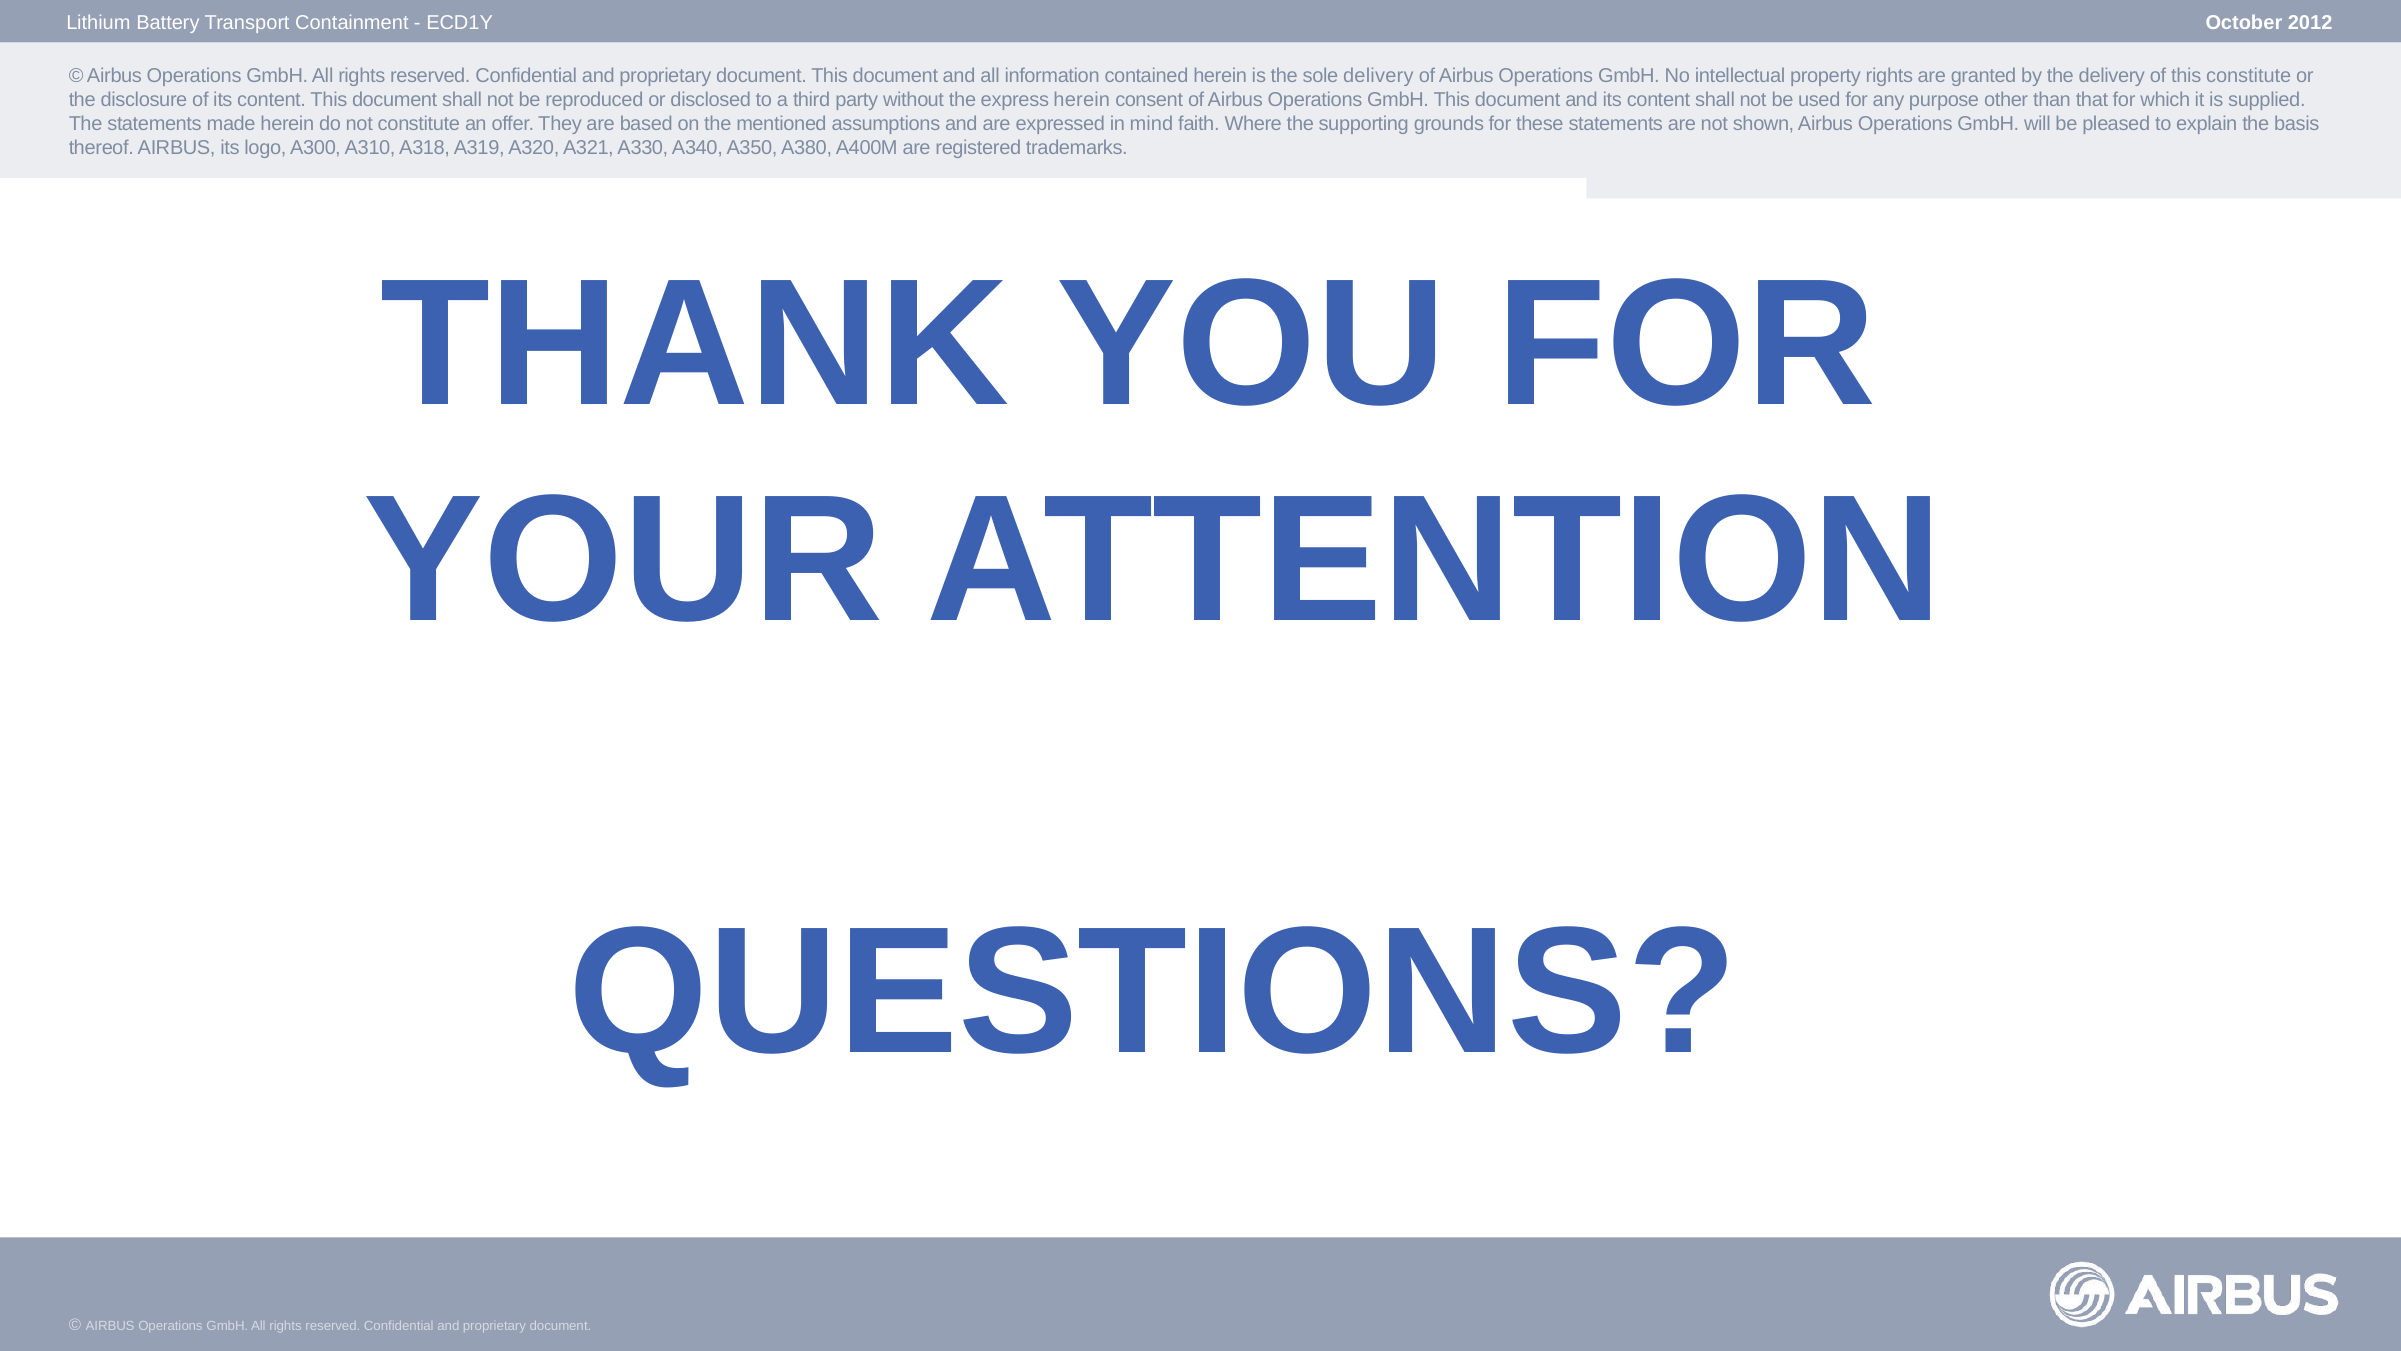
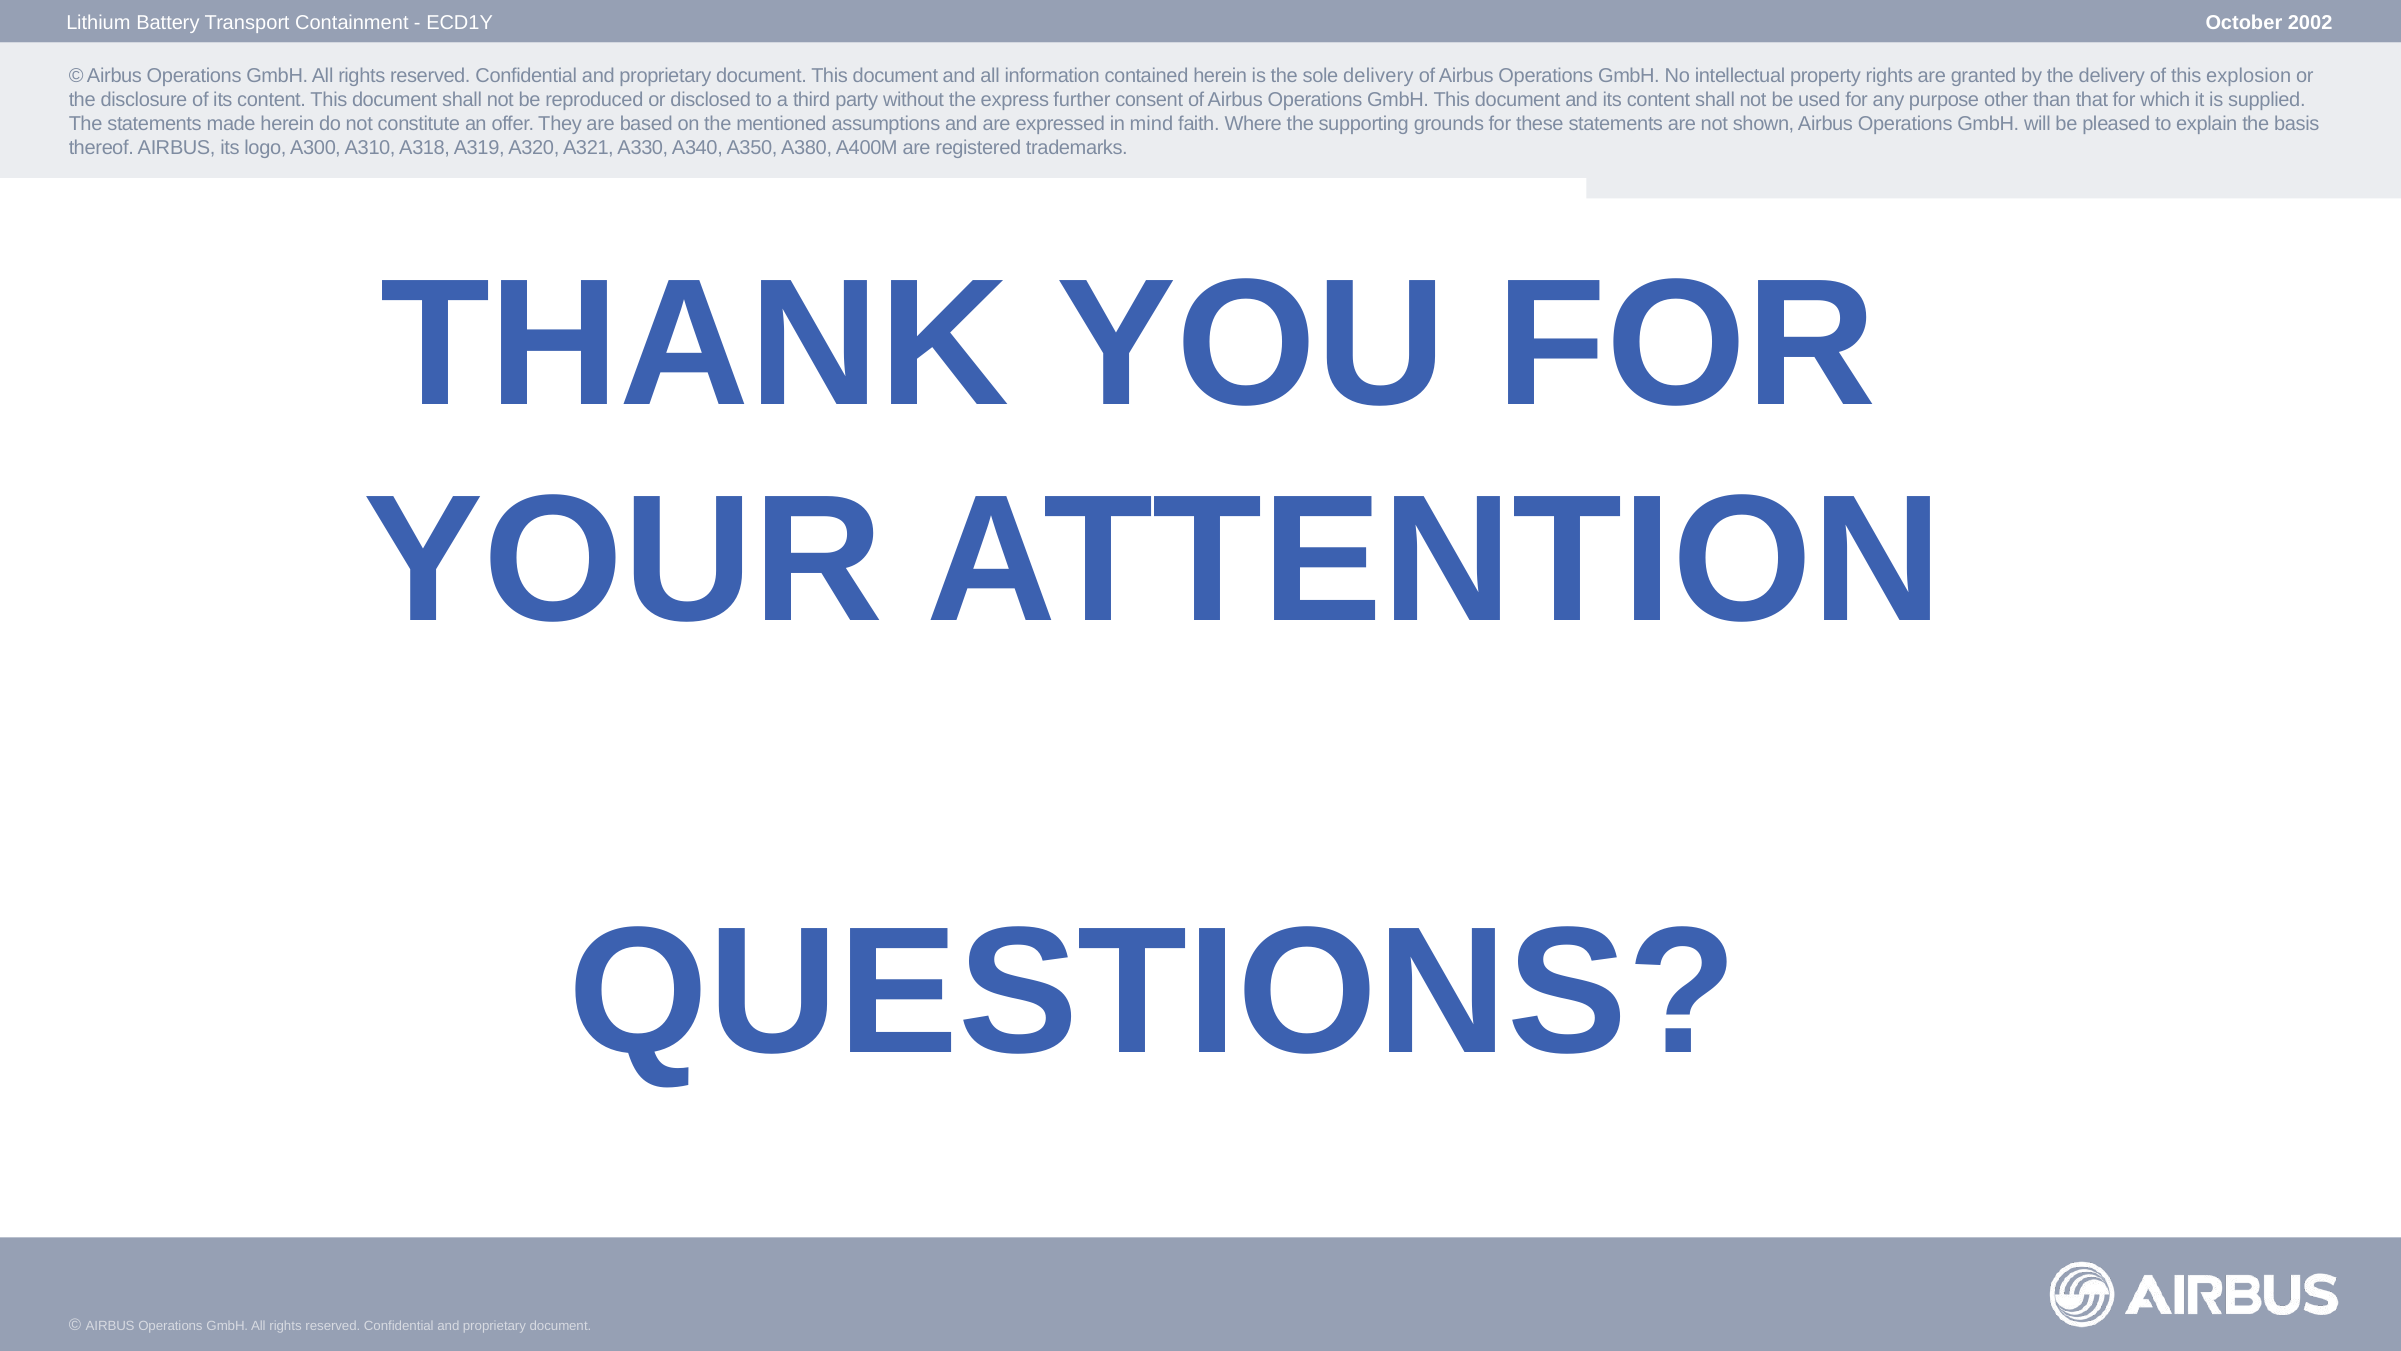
2012: 2012 -> 2002 (2310, 23)
this constitute: constitute -> explosion (2249, 75)
express herein: herein -> further (1082, 99)
